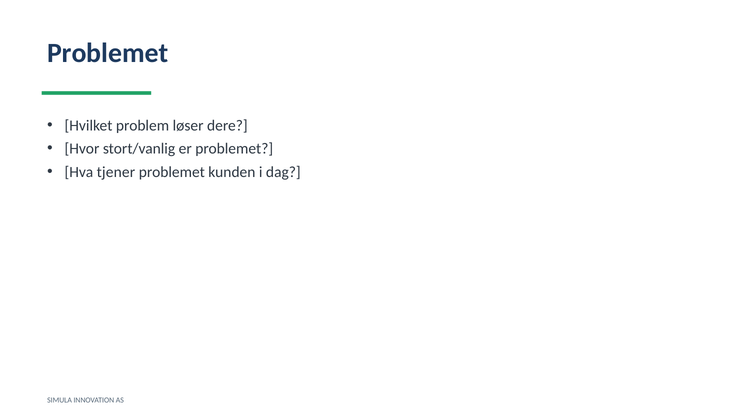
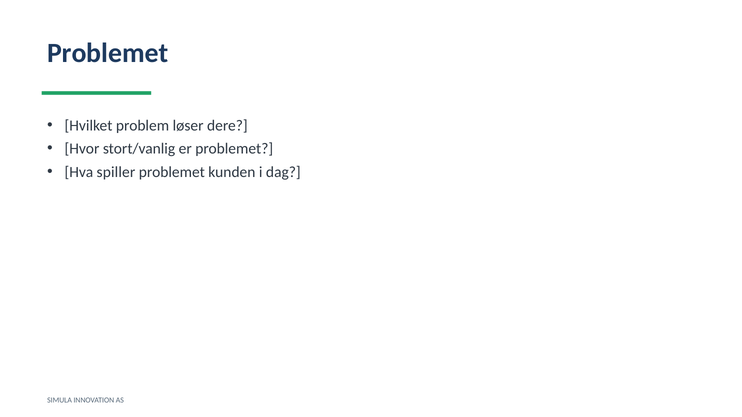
tjener: tjener -> spiller (116, 172)
